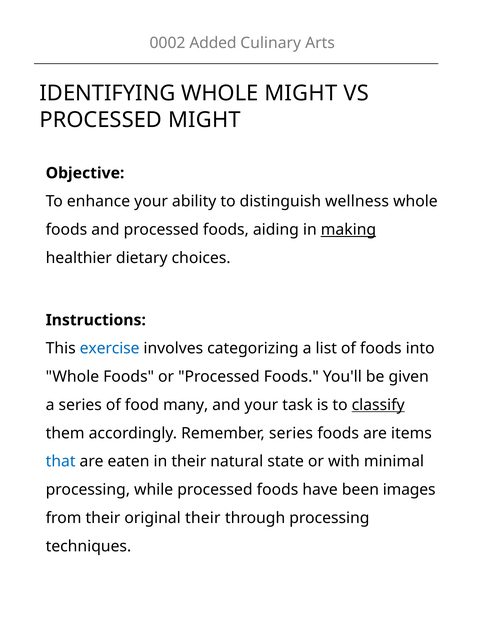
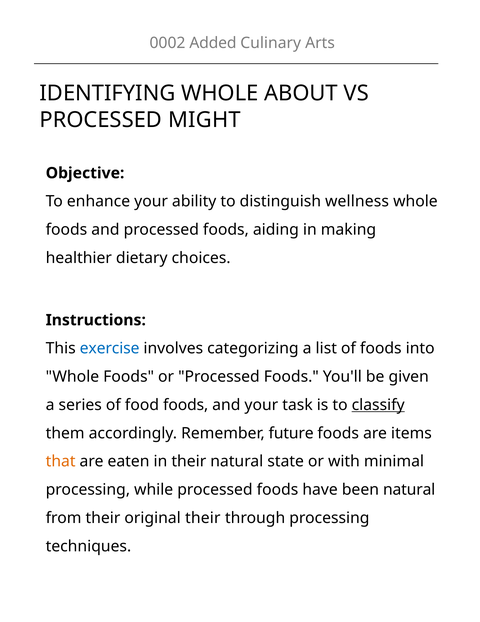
WHOLE MIGHT: MIGHT -> ABOUT (301, 93)
making underline: present -> none (348, 229)
food many: many -> foods (186, 404)
Remember series: series -> future (291, 433)
that colour: blue -> orange (61, 461)
been images: images -> natural (409, 489)
